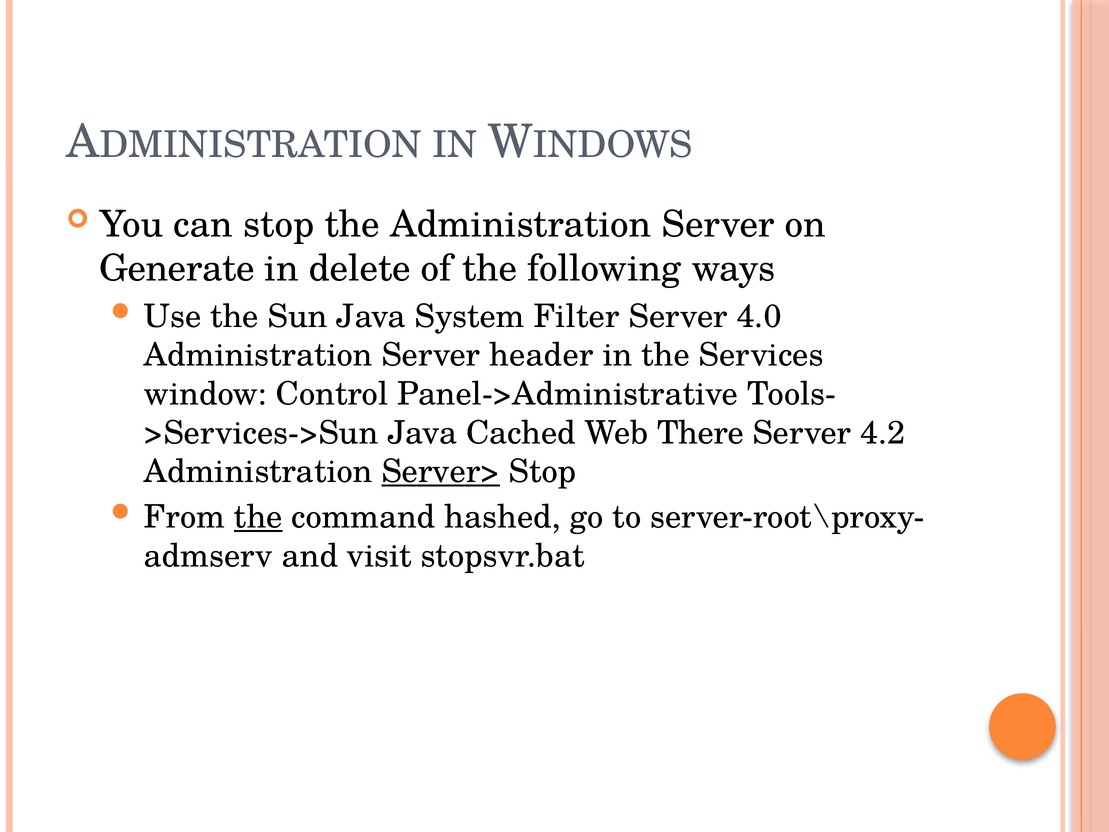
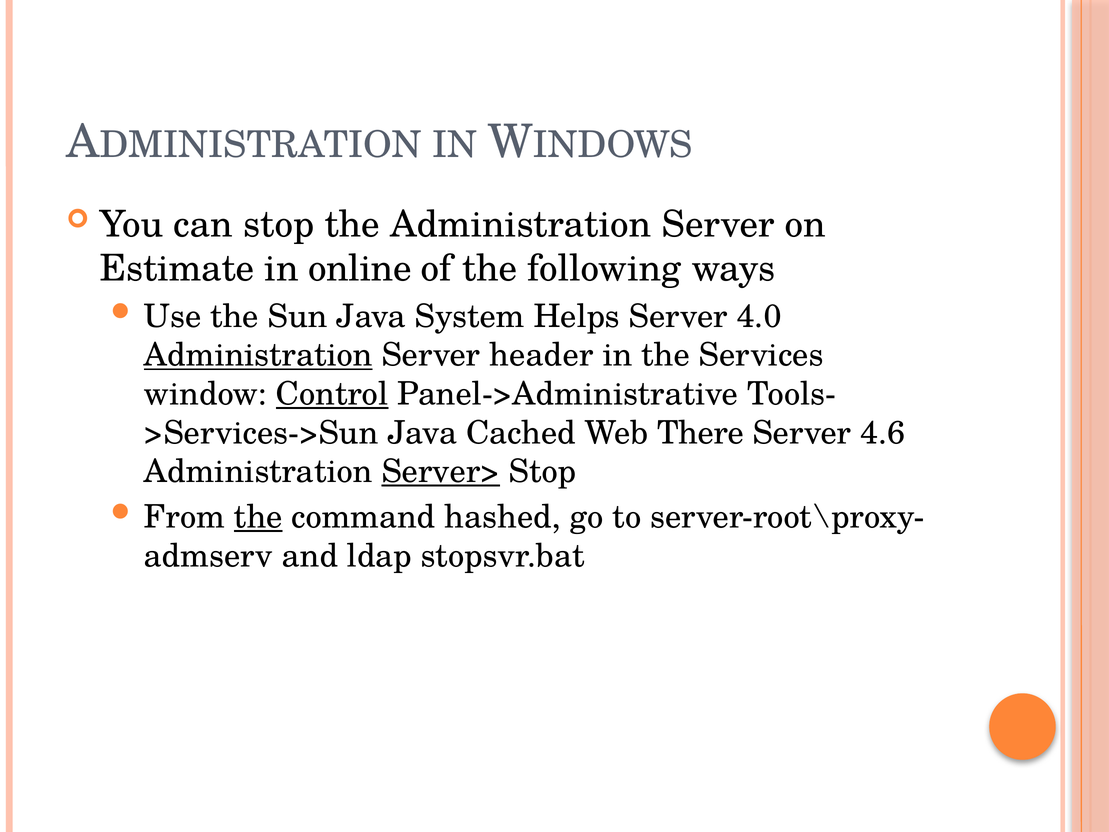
Generate: Generate -> Estimate (177, 269)
delete: delete -> online (360, 269)
Filter: Filter -> Helps (577, 316)
Administration underline: none -> present (258, 355)
Control underline: none -> present (332, 394)
4.2: 4.2 -> 4.6 (883, 433)
visit: visit -> ldap (379, 556)
